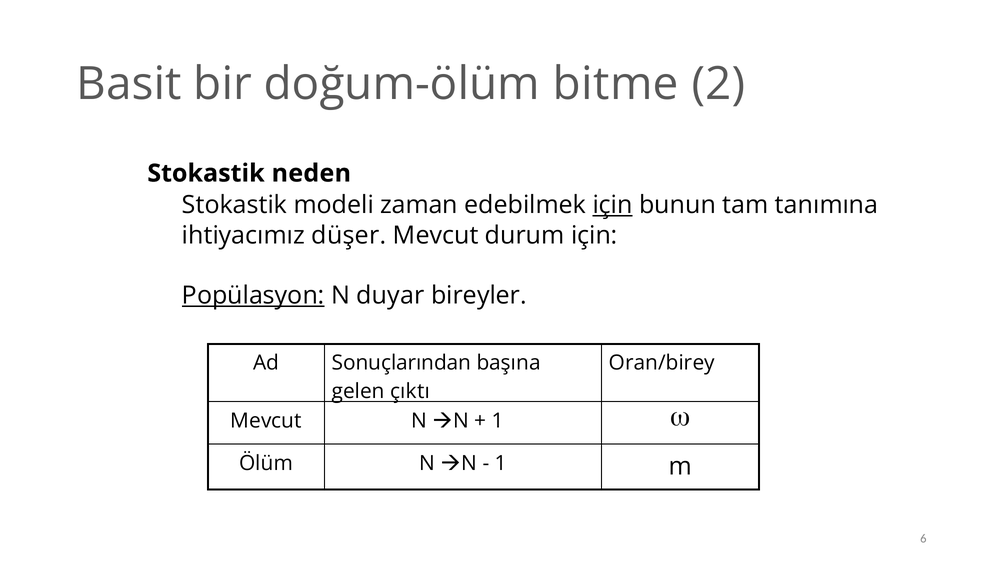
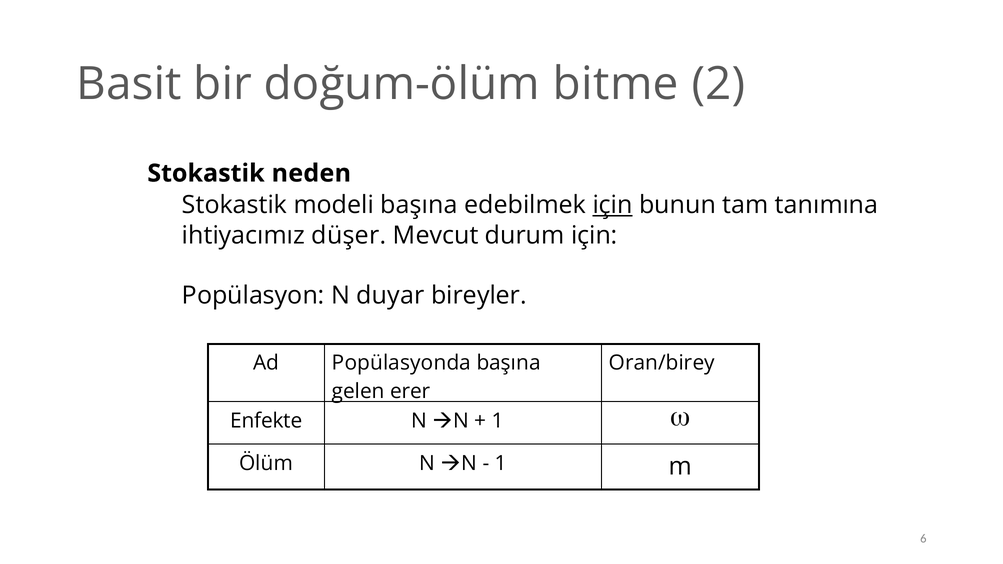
modeli zaman: zaman -> başına (419, 205)
Popülasyon underline: present -> none (253, 296)
Sonuçlarından: Sonuçlarından -> Popülasyonda (401, 363)
çıktı: çıktı -> erer (410, 392)
Mevcut: Mevcut -> Enfekte (266, 421)
